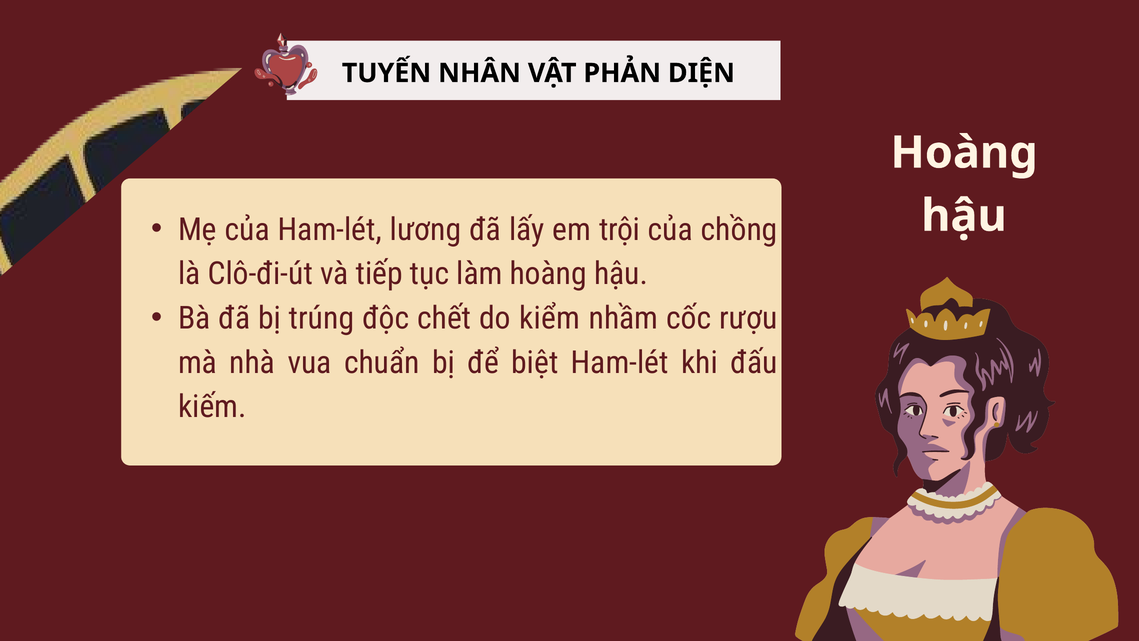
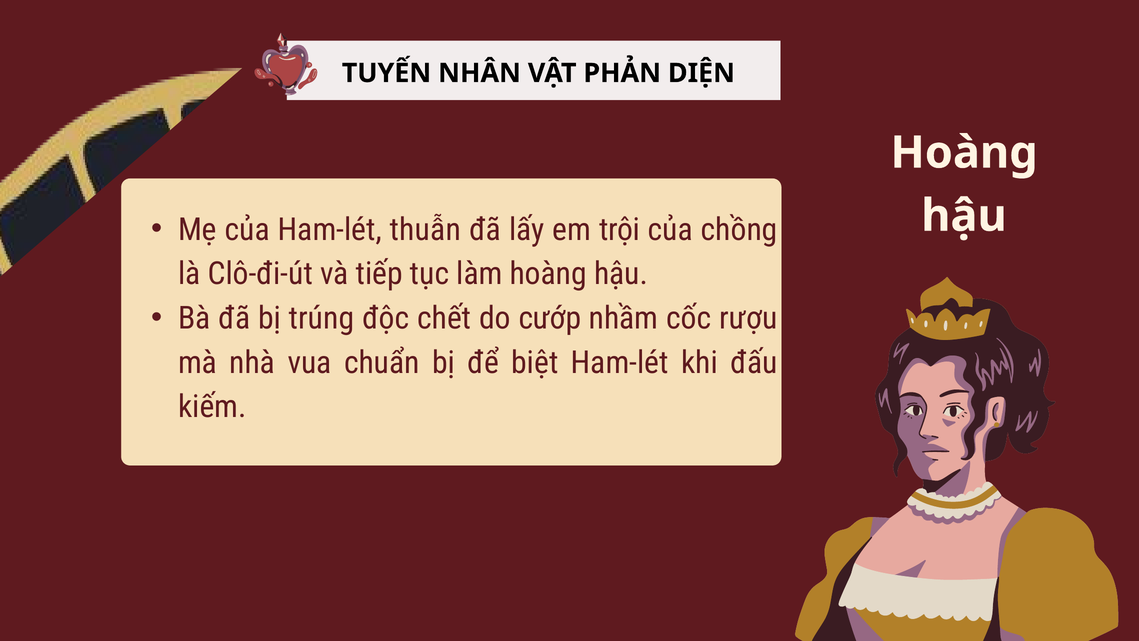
lương: lương -> thuẫn (425, 230)
kiểm: kiểm -> cướp (550, 318)
